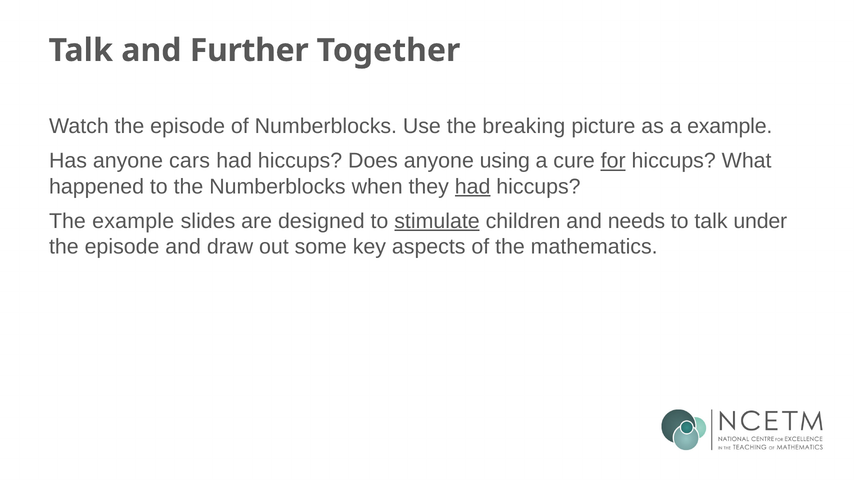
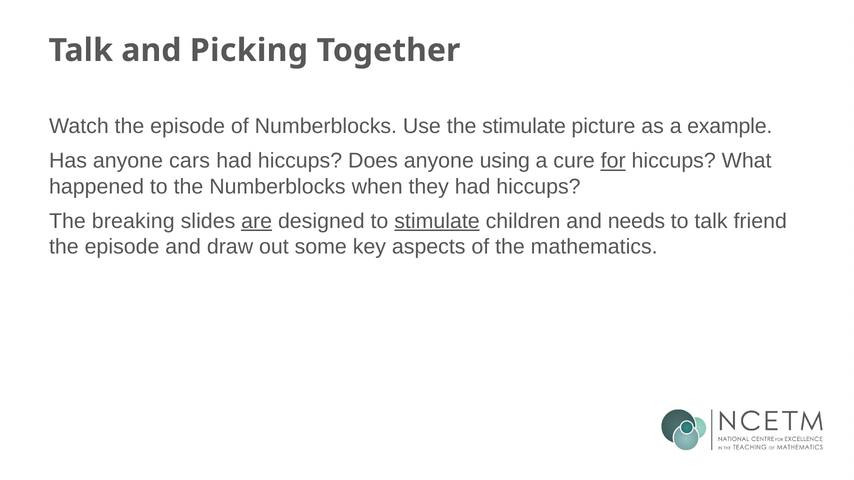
Further: Further -> Picking (249, 50)
the breaking: breaking -> stimulate (524, 127)
had underline: present -> none (473, 187)
The example: example -> breaking (133, 221)
are underline: none -> present (257, 221)
under: under -> friend (760, 221)
